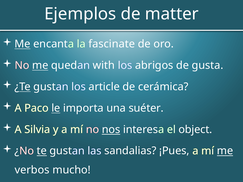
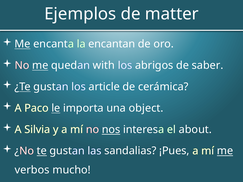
fascinate: fascinate -> encantan (112, 44)
gusta: gusta -> saber (208, 65)
suéter: suéter -> object (146, 108)
object: object -> about (195, 130)
